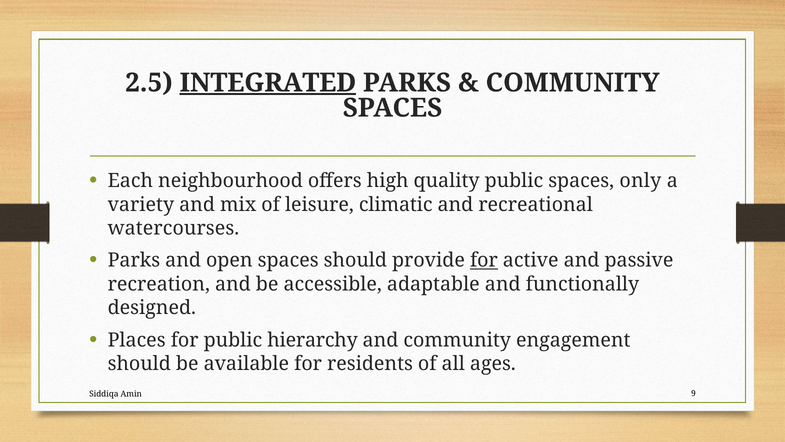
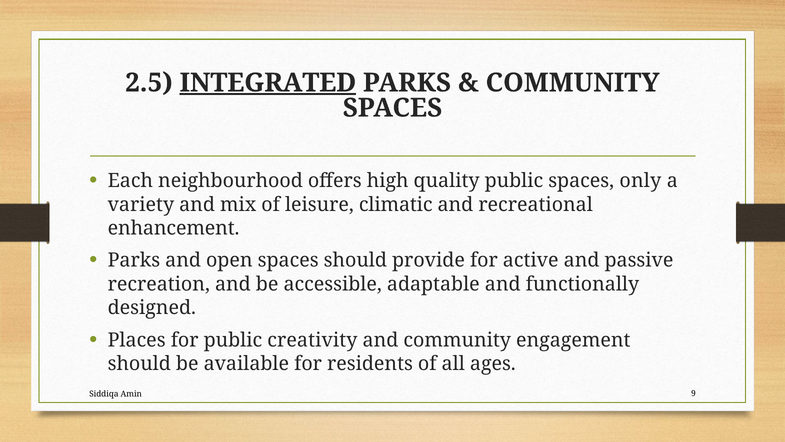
watercourses: watercourses -> enhancement (174, 228)
for underline: present -> none (484, 260)
hierarchy: hierarchy -> creativity (312, 340)
